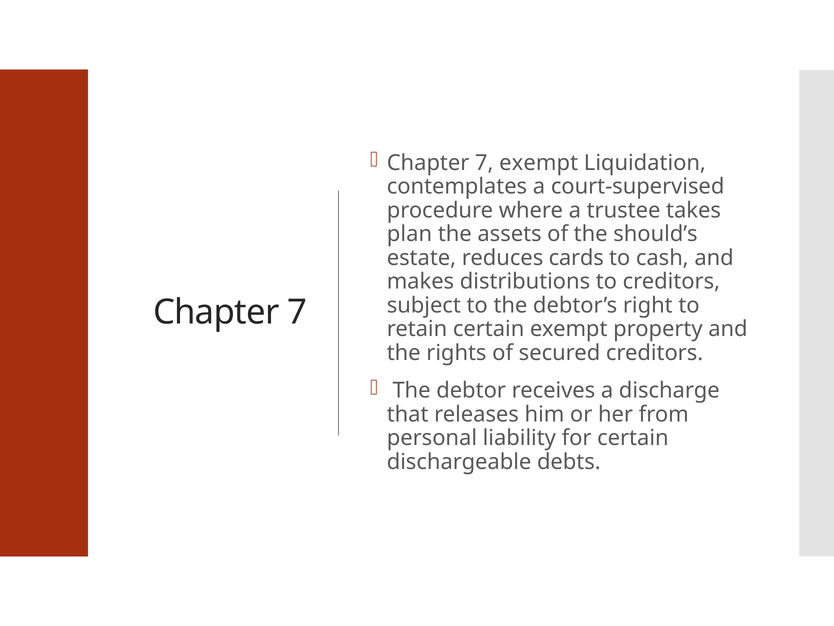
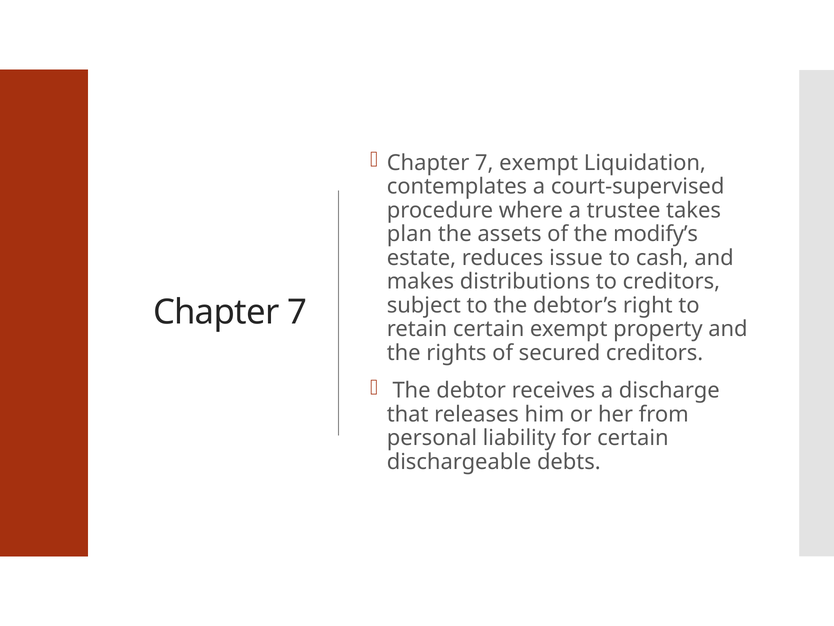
should’s: should’s -> modify’s (656, 234)
cards: cards -> issue (576, 258)
